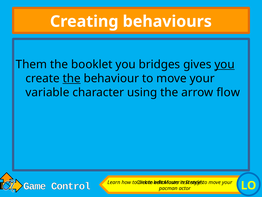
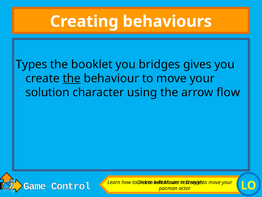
Them: Them -> Types (31, 64)
you underline: present -> none (225, 64)
variable: variable -> solution (48, 92)
